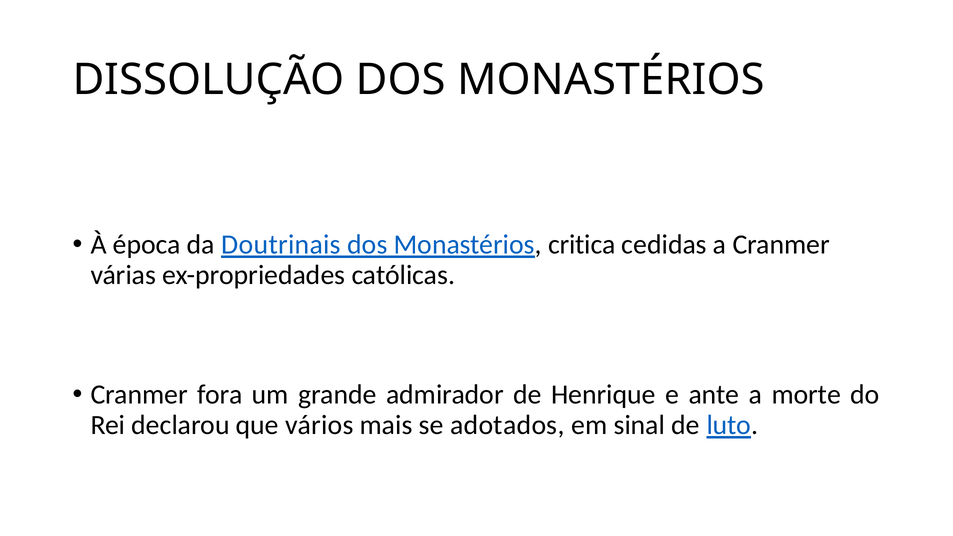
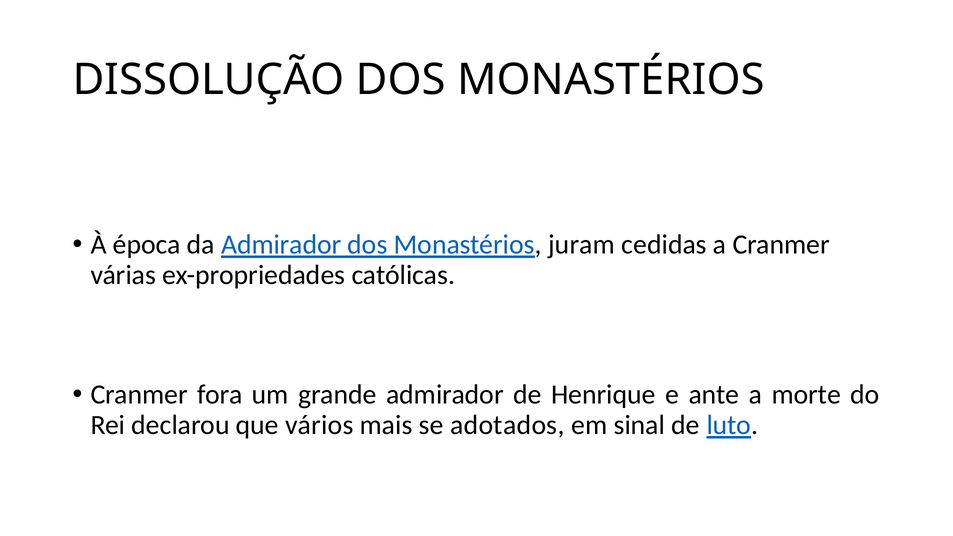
da Doutrinais: Doutrinais -> Admirador (281, 245)
critica: critica -> juram (582, 245)
